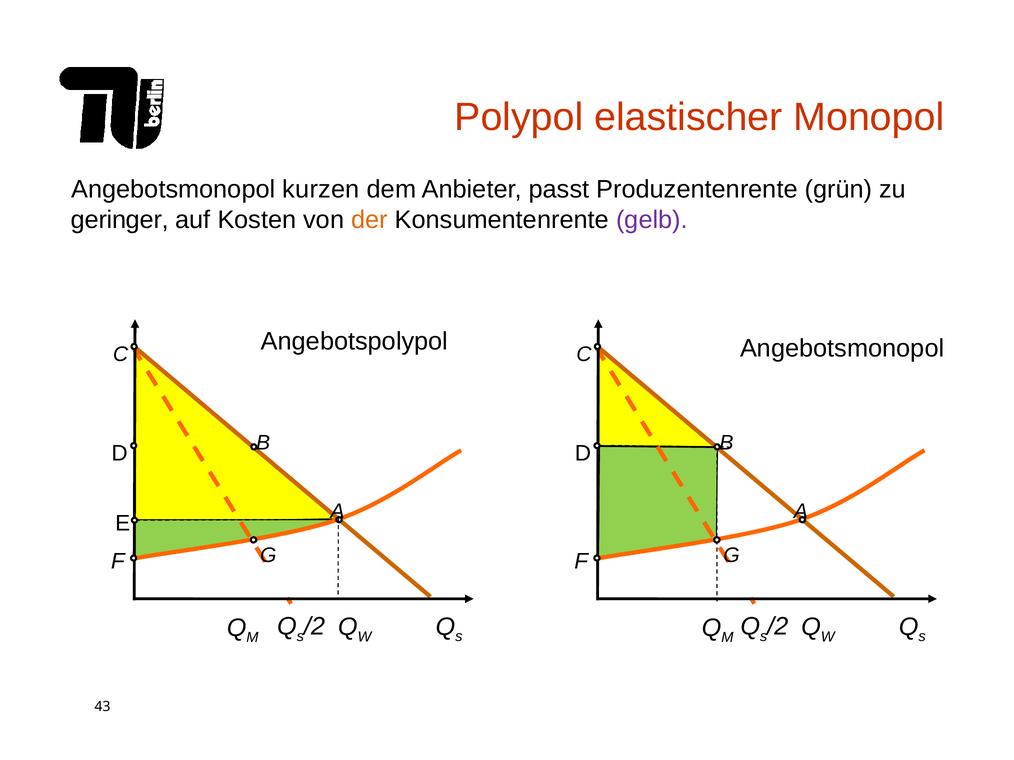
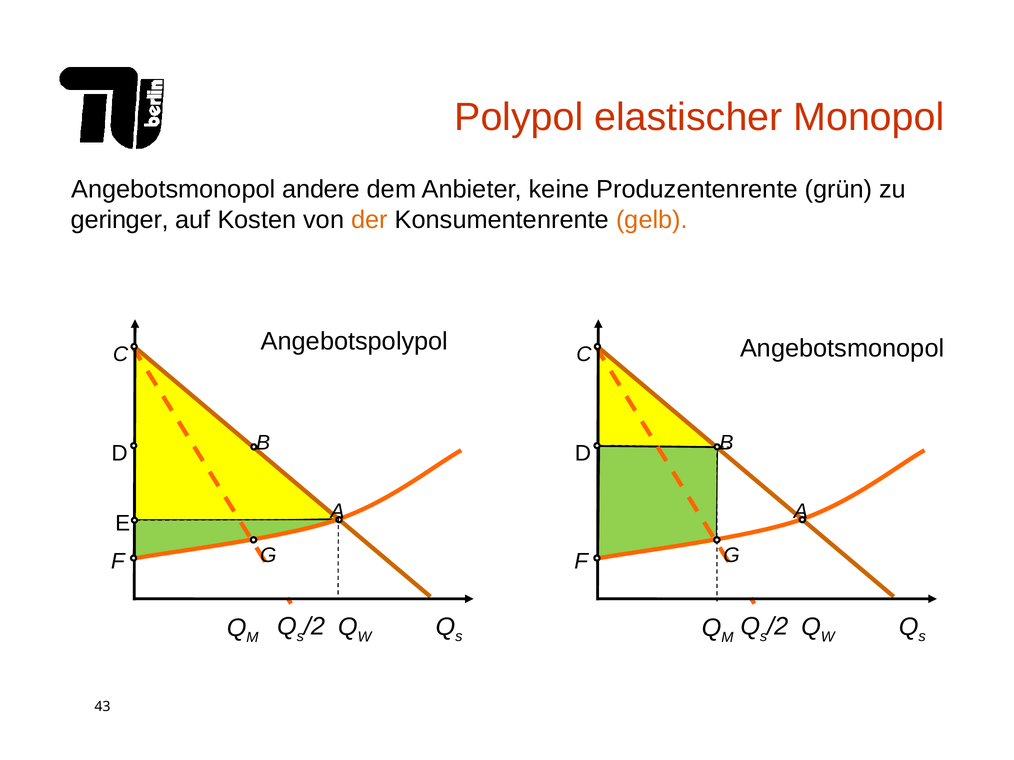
kurzen: kurzen -> andere (321, 190)
passt: passt -> keine (559, 190)
gelb colour: purple -> orange (652, 220)
